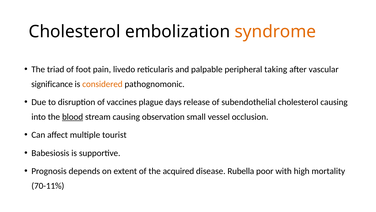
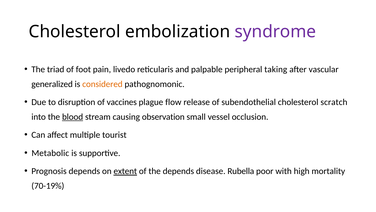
syndrome colour: orange -> purple (275, 32)
significance: significance -> generalized (52, 84)
days: days -> flow (173, 102)
cholesterol causing: causing -> scratch (334, 102)
Babesiosis: Babesiosis -> Metabolic (50, 153)
extent underline: none -> present (125, 171)
the acquired: acquired -> depends (178, 171)
70-11%: 70-11% -> 70-19% (48, 185)
